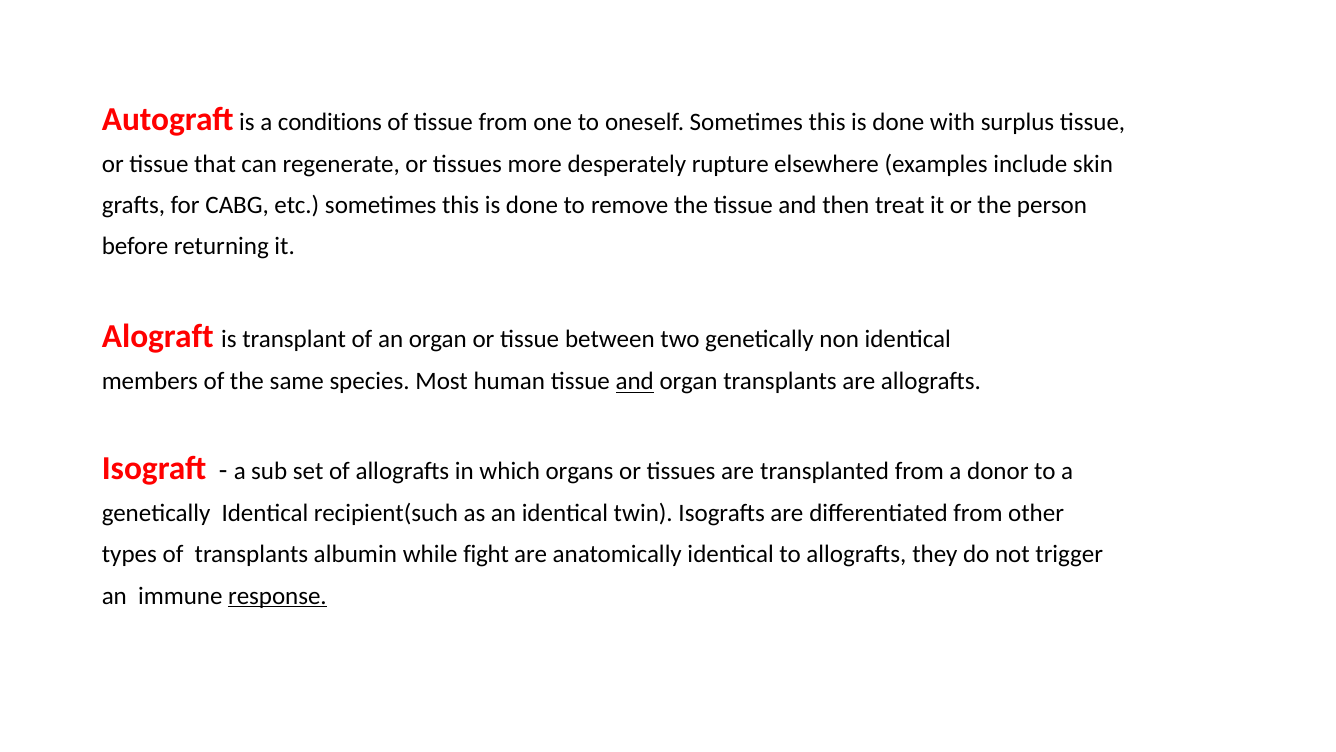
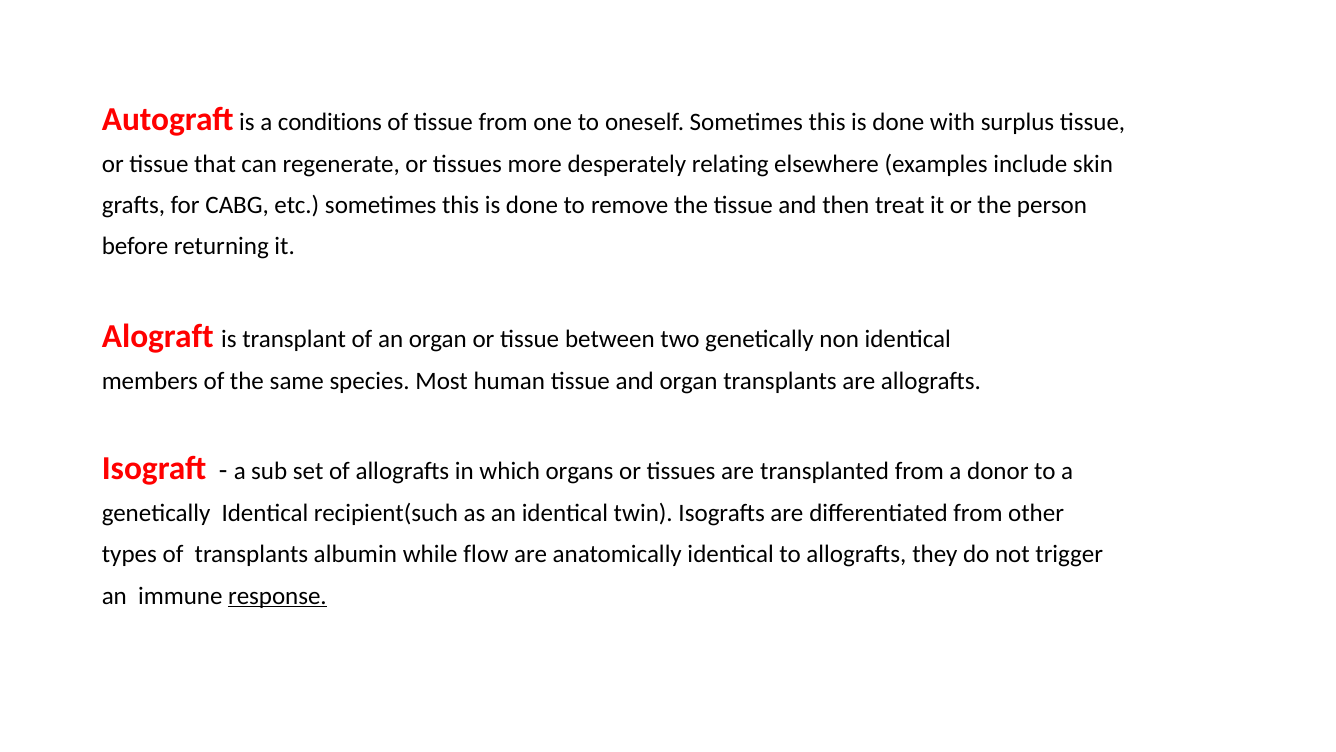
rupture: rupture -> relating (730, 164)
and underline: present -> none (635, 381)
fight: fight -> flow (486, 554)
